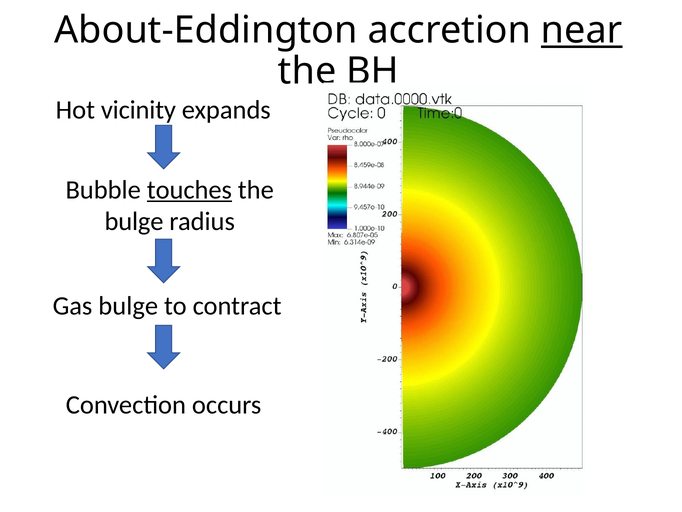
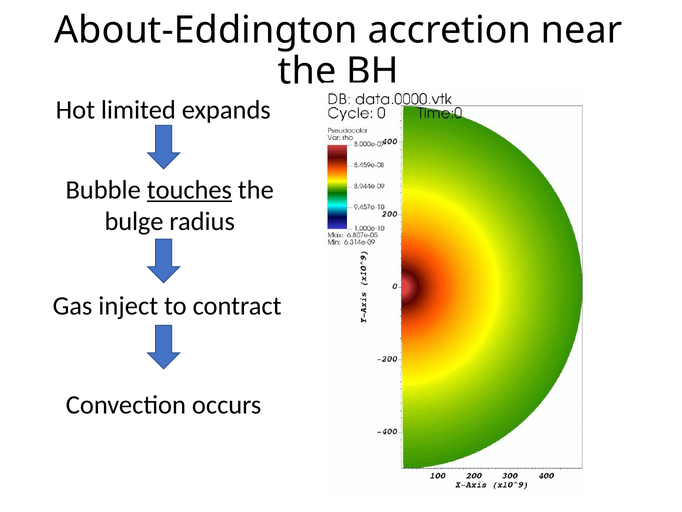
near underline: present -> none (582, 30)
vicinity: vicinity -> limited (138, 110)
Gas bulge: bulge -> inject (128, 306)
